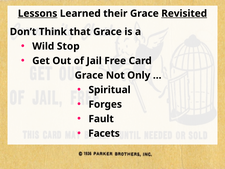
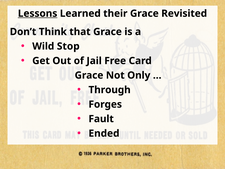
Revisited underline: present -> none (184, 13)
Spiritual: Spiritual -> Through (110, 90)
Facets: Facets -> Ended (104, 133)
